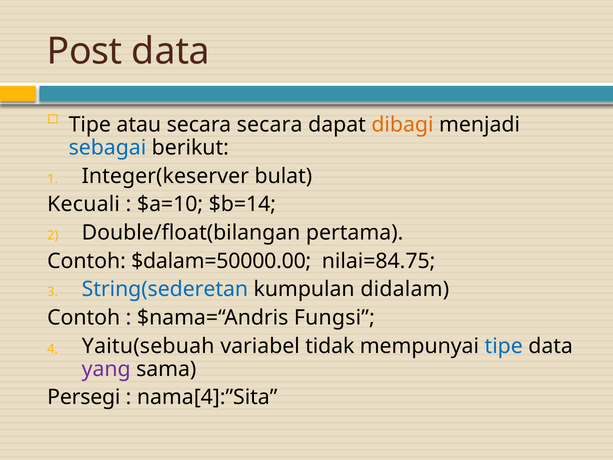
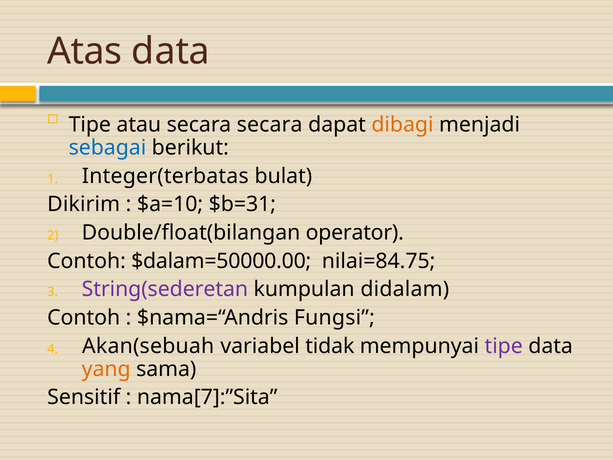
Post: Post -> Atas (85, 51)
Integer(keserver: Integer(keserver -> Integer(terbatas (165, 176)
Kecuali: Kecuali -> Dikirim (84, 204)
$b=14: $b=14 -> $b=31 (242, 204)
pertama: pertama -> operator (355, 233)
String(sederetan colour: blue -> purple (165, 289)
Yaitu(sebuah: Yaitu(sebuah -> Akan(sebuah (148, 346)
tipe colour: blue -> purple (504, 346)
yang colour: purple -> orange (106, 369)
Persegi: Persegi -> Sensitif (84, 397)
nama[4]:”Sita: nama[4]:”Sita -> nama[7]:”Sita (207, 397)
